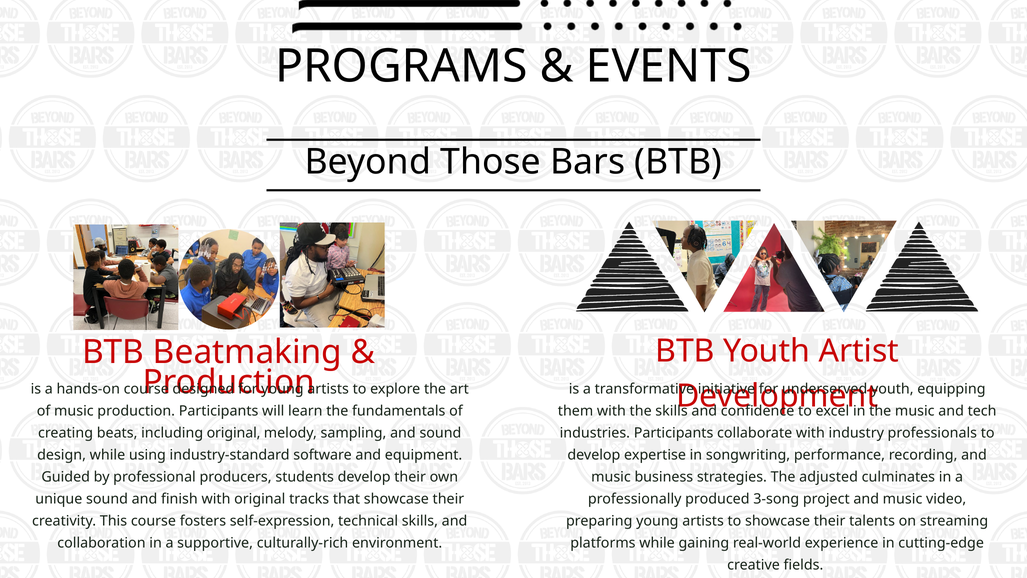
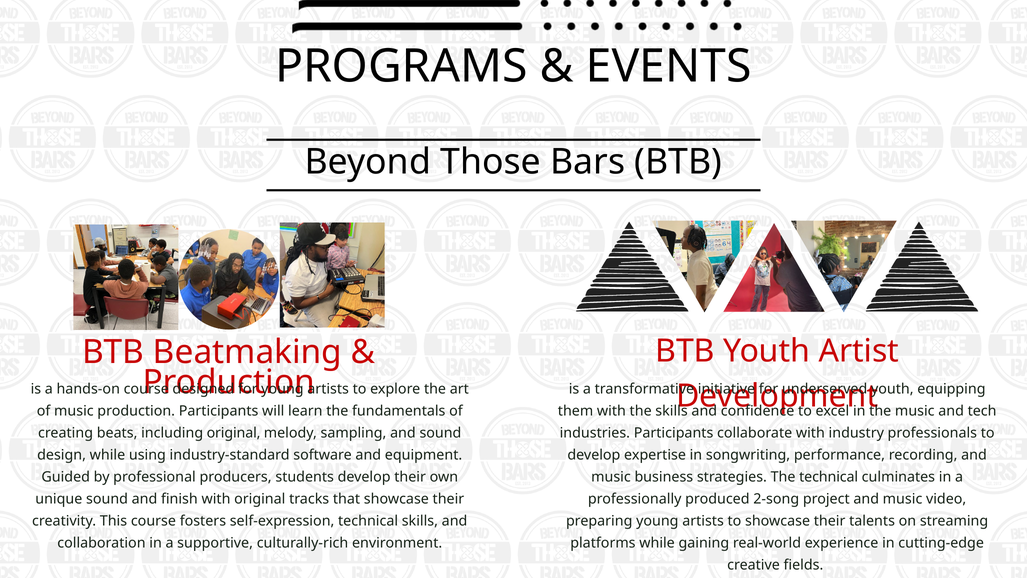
The adjusted: adjusted -> technical (829, 477)
3-song: 3-song -> 2-song (776, 499)
